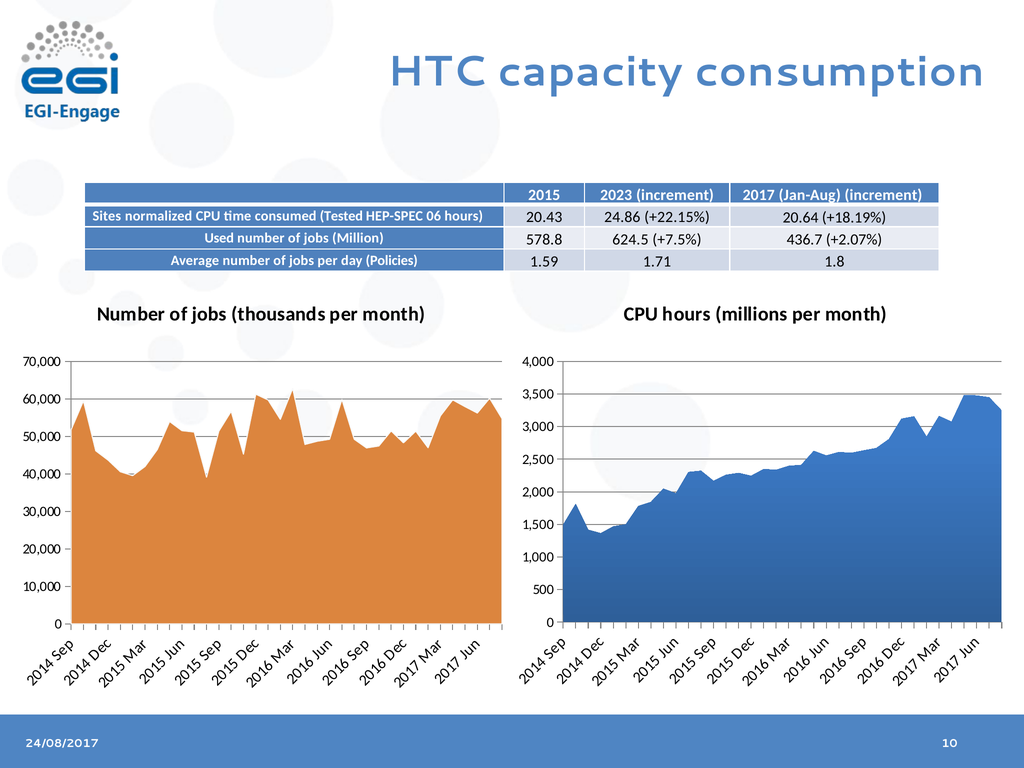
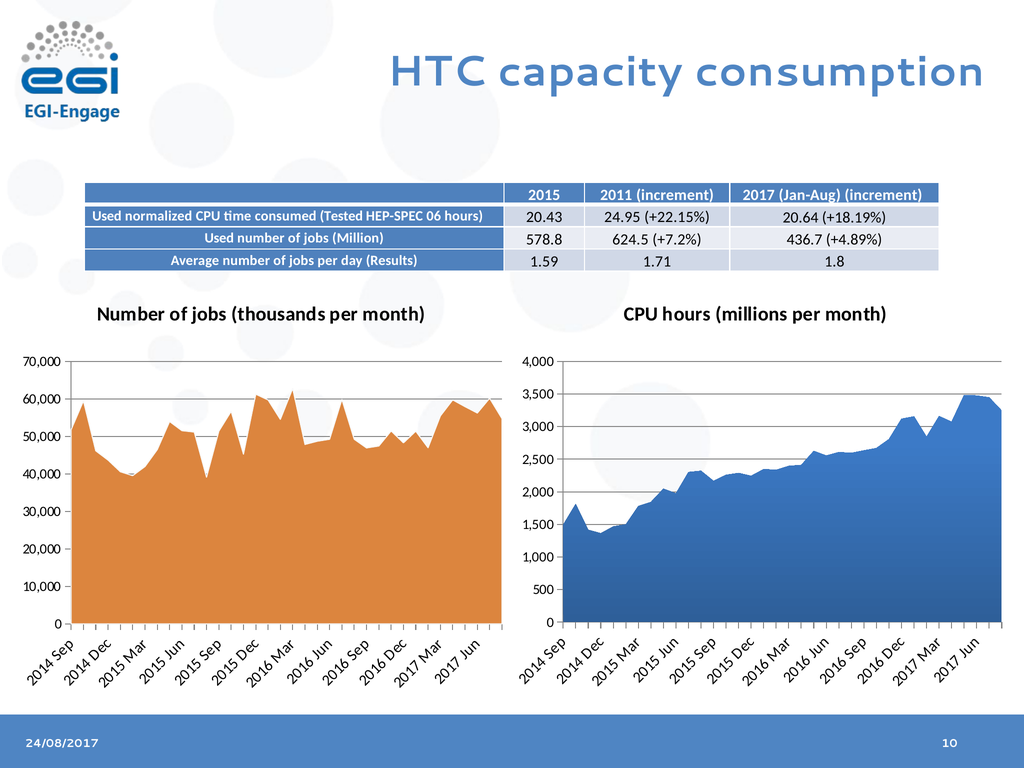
2023: 2023 -> 2011 (616, 195)
Sites: Sites -> Used (107, 216)
24.86: 24.86 -> 24.95 (622, 217)
+7.5%: +7.5% -> +7.2% (677, 240)
+2.07%: +2.07% -> +4.89% (854, 240)
Policies: Policies -> Results (392, 260)
